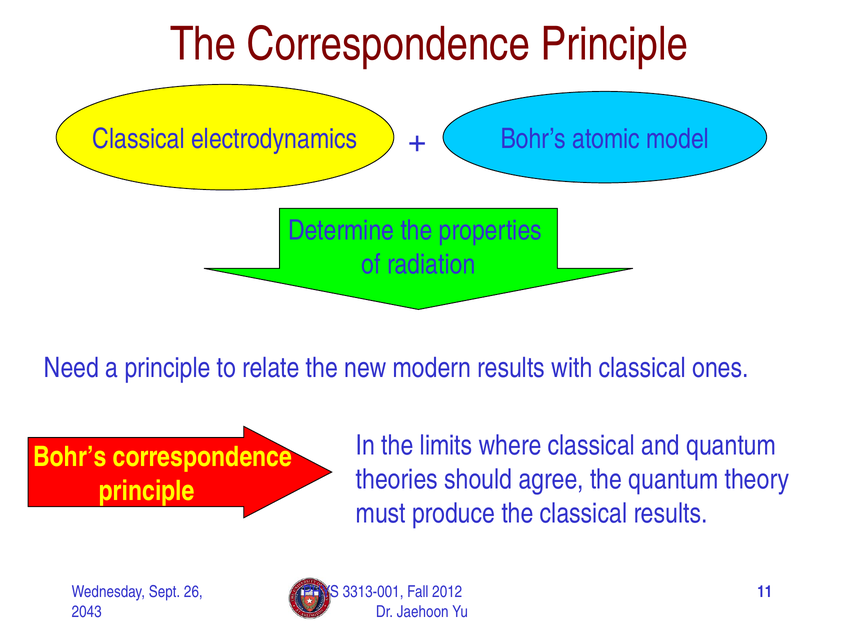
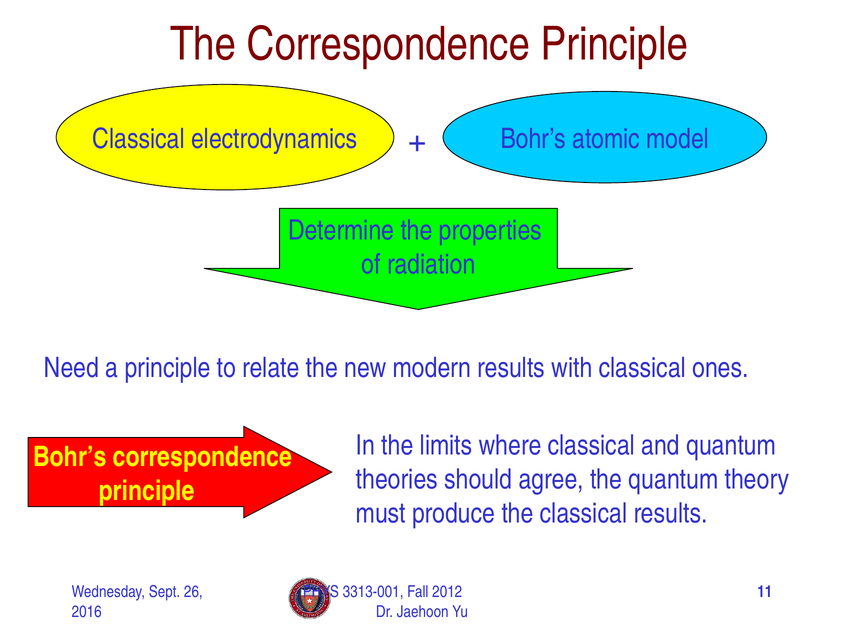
2043: 2043 -> 2016 (87, 612)
